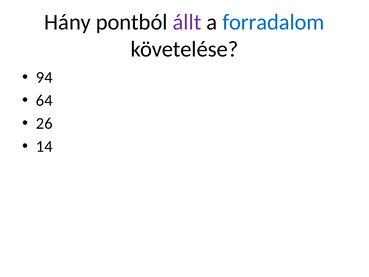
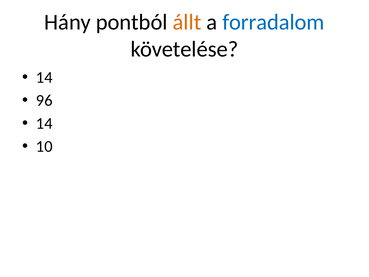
állt colour: purple -> orange (187, 22)
94: 94 -> 14 (44, 77)
64: 64 -> 96 (44, 100)
26: 26 -> 14 (44, 123)
14: 14 -> 10 (44, 146)
